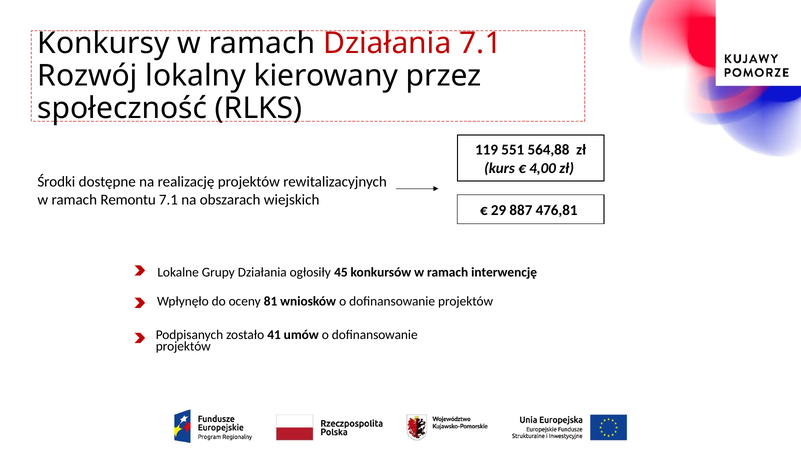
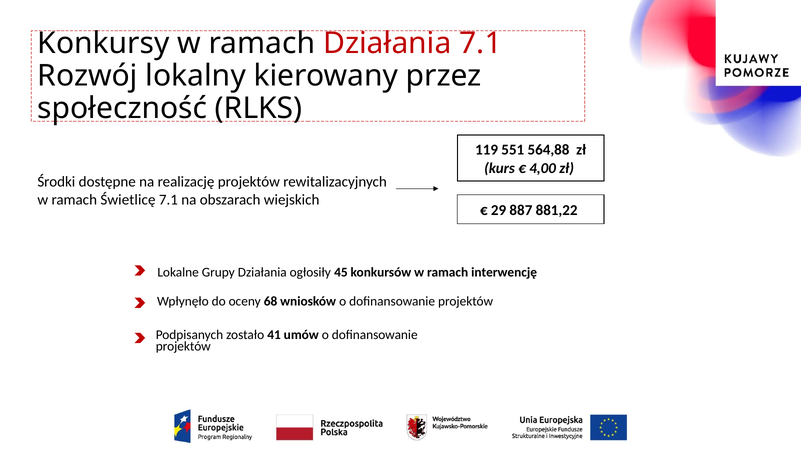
Remontu: Remontu -> Świetlicę (128, 200)
476,81: 476,81 -> 881,22 (557, 210)
81: 81 -> 68 (271, 301)
